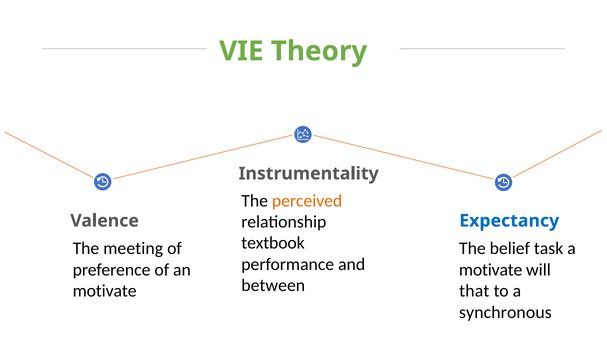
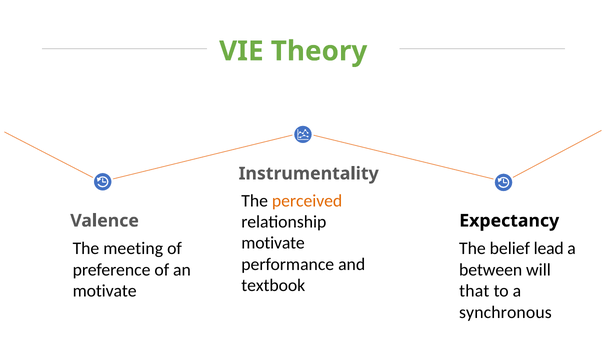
Expectancy colour: blue -> black (509, 221)
textbook: textbook -> motivate (273, 243)
task: task -> lead (549, 249)
motivate: motivate -> between (491, 270)
between: between -> textbook (273, 286)
